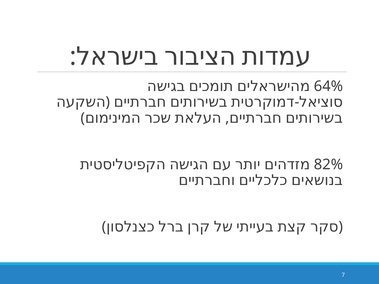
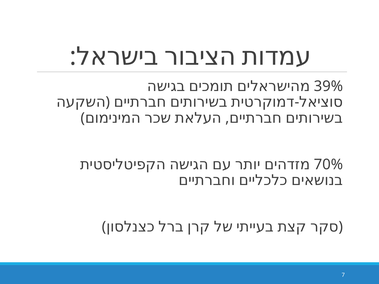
64%: 64% -> 39% (328, 86)
82%: 82% -> 70% (328, 165)
